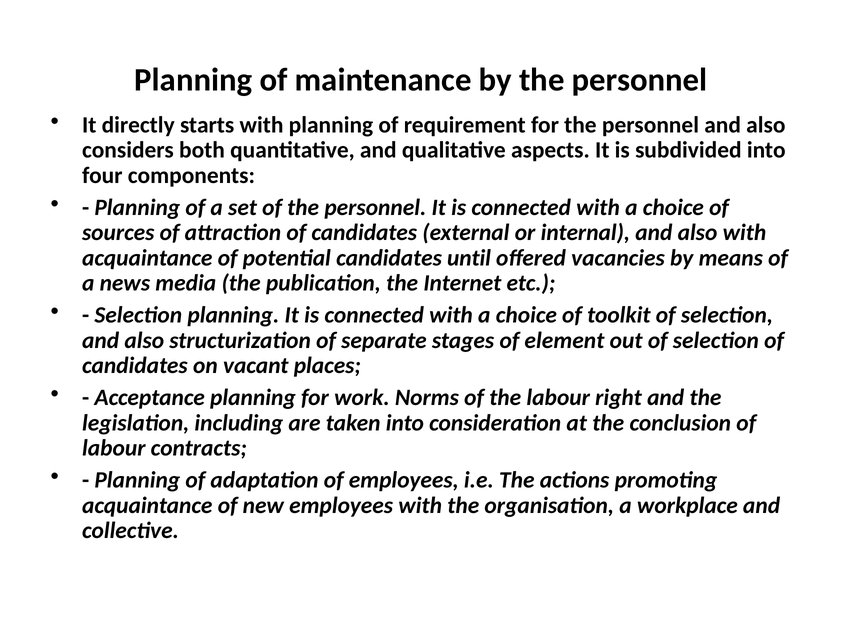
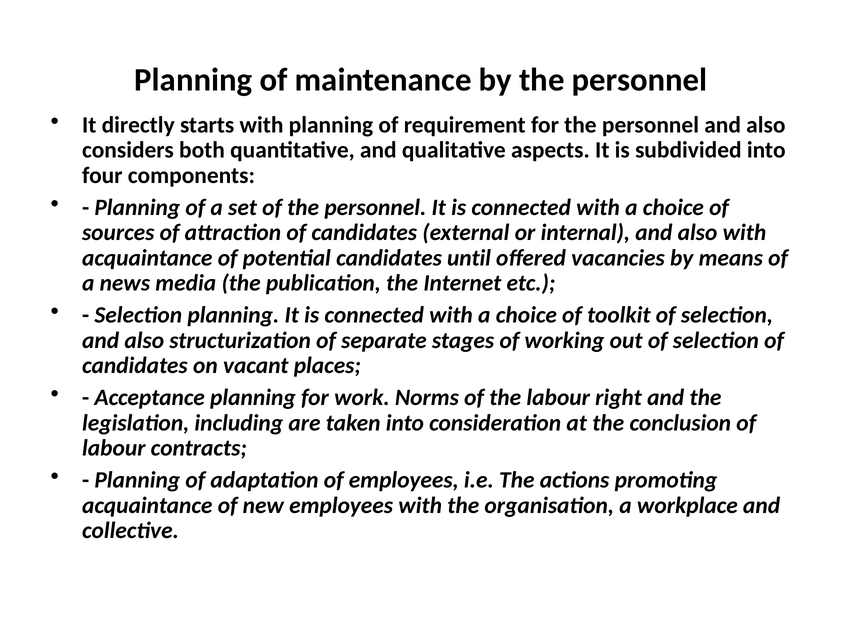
element: element -> working (564, 341)
